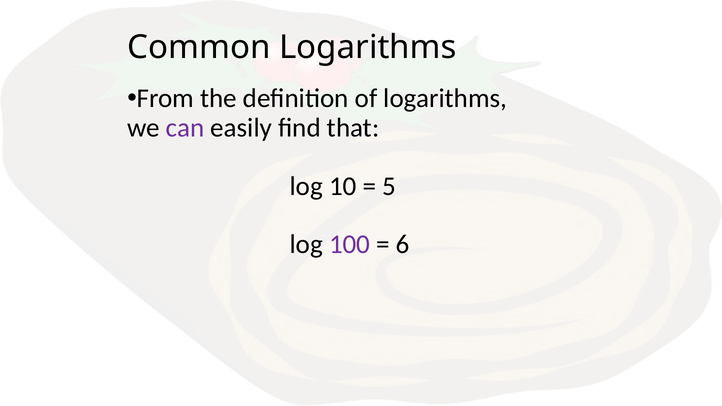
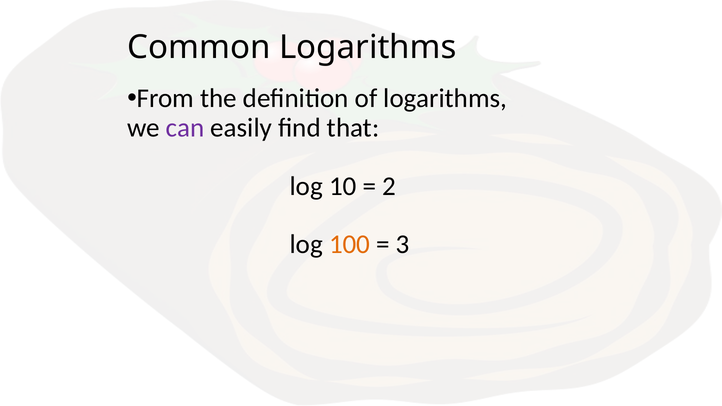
5: 5 -> 2 (389, 186)
100 colour: purple -> orange (350, 245)
6: 6 -> 3 (403, 245)
